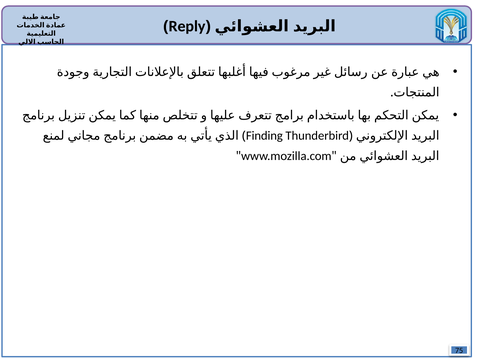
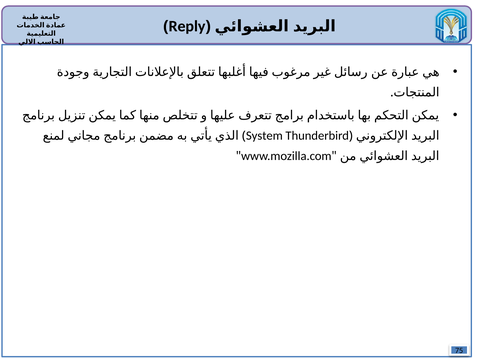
Finding: Finding -> System (264, 136)
